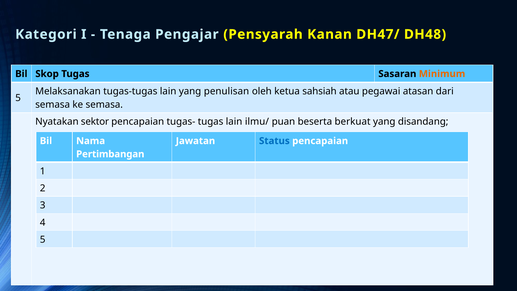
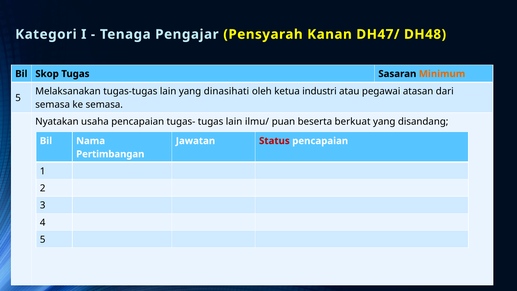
penulisan: penulisan -> dinasihati (226, 91)
sahsiah: sahsiah -> industri (320, 91)
sektor: sektor -> usaha (95, 122)
Status colour: blue -> red (274, 141)
